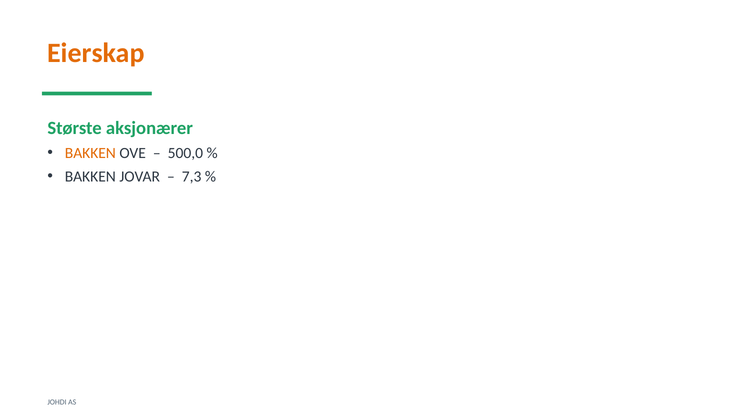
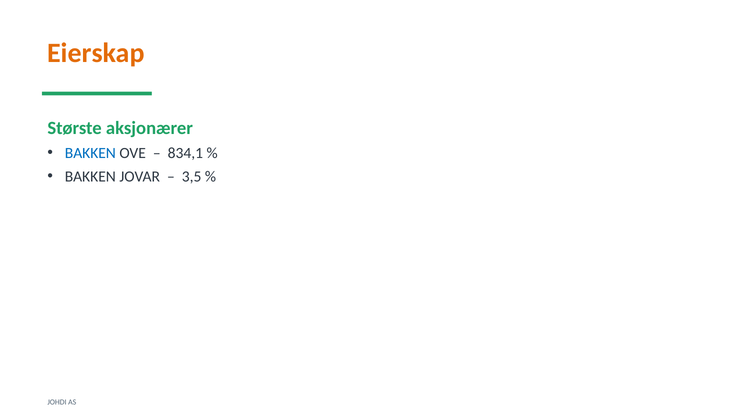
BAKKEN colour: orange -> blue (90, 153)
500,0: 500,0 -> 834,1 (185, 153)
7,3: 7,3 -> 3,5 (192, 176)
